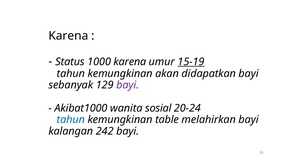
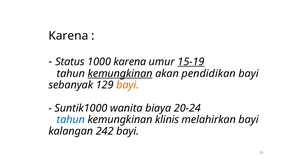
kemungkinan underline: none -> present (120, 74)
didapatkan: didapatkan -> pendidikan (209, 74)
bayi colour: purple -> orange (128, 85)
Akibat1000: Akibat1000 -> Suntik1000 (81, 108)
sosial: sosial -> biaya (158, 108)
table: table -> klinis (167, 120)
